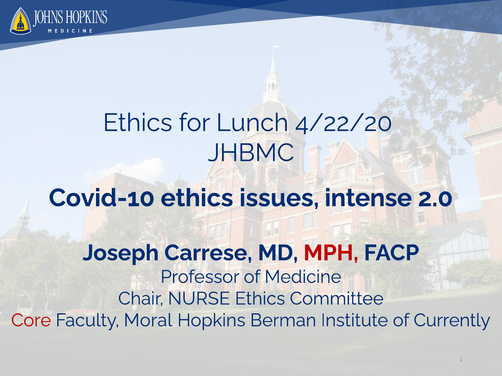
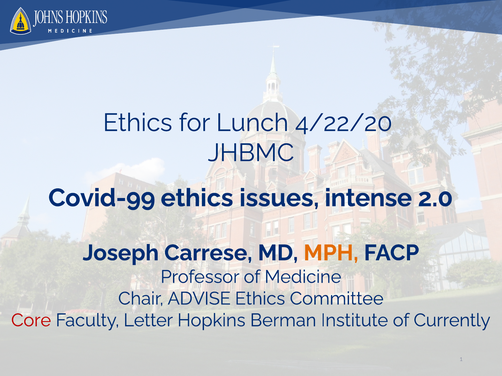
Covid-10: Covid-10 -> Covid-99 (102, 198)
MPH colour: red -> orange (331, 253)
NURSE: NURSE -> ADVISE (199, 299)
Moral: Moral -> Letter (148, 321)
